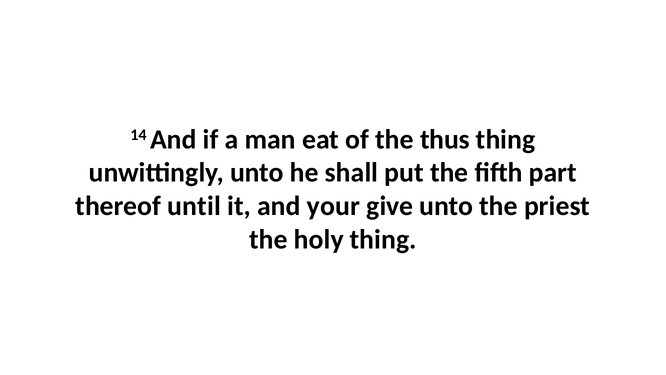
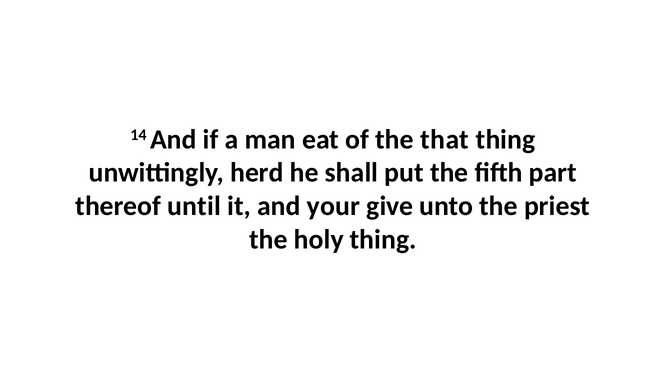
thus: thus -> that (445, 139)
unwittingly unto: unto -> herd (257, 173)
